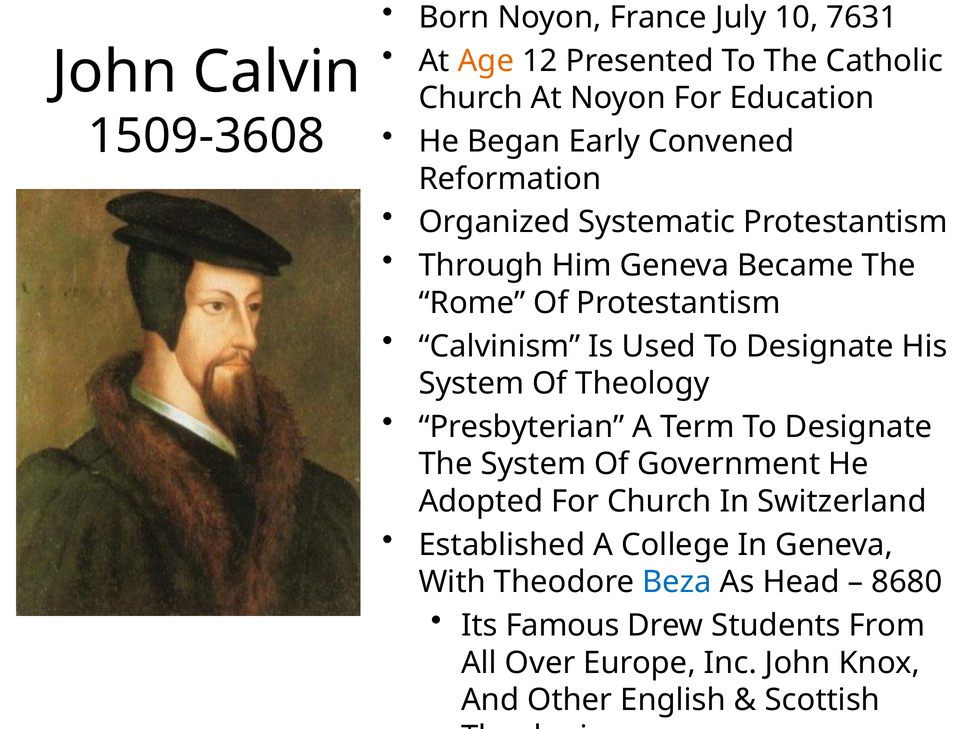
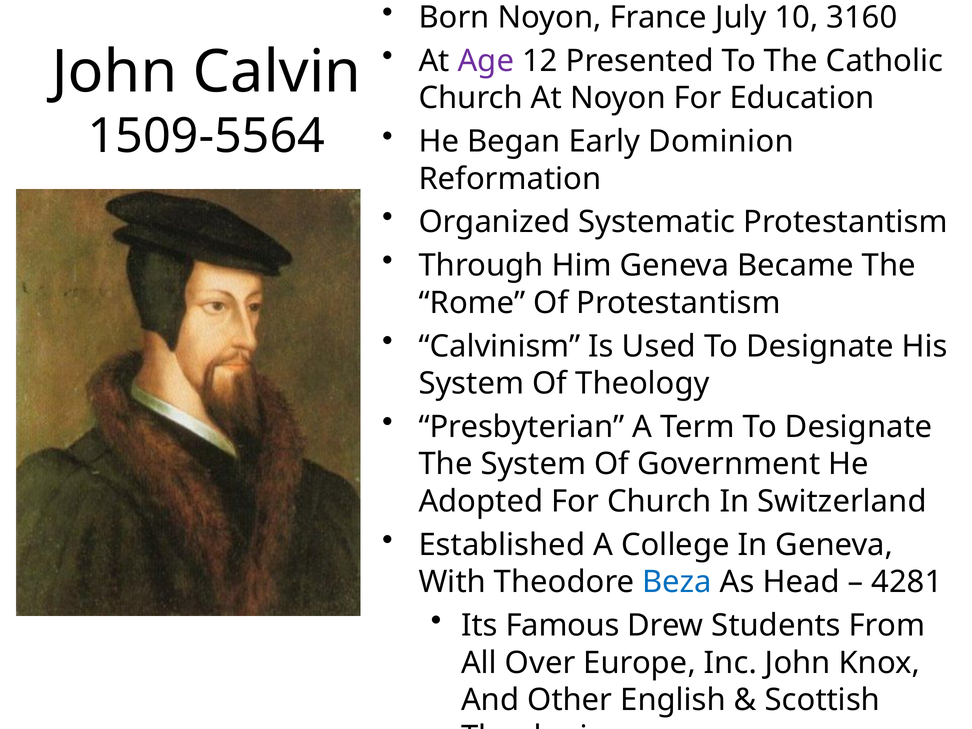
7631: 7631 -> 3160 (862, 17)
Age colour: orange -> purple (486, 61)
1509-3608: 1509-3608 -> 1509-5564 (206, 136)
Convened: Convened -> Dominion (721, 142)
8680: 8680 -> 4281 (907, 582)
